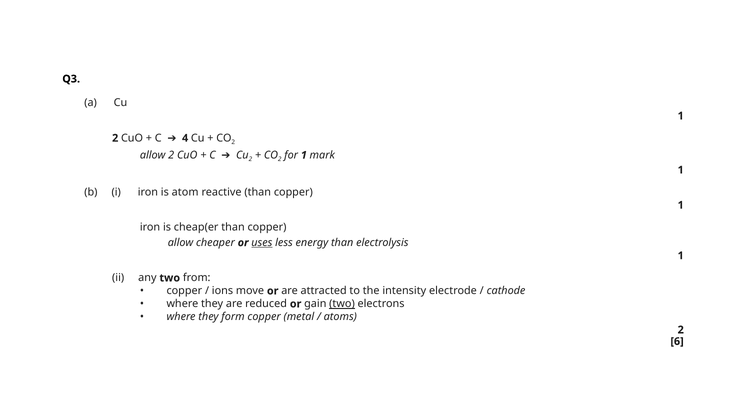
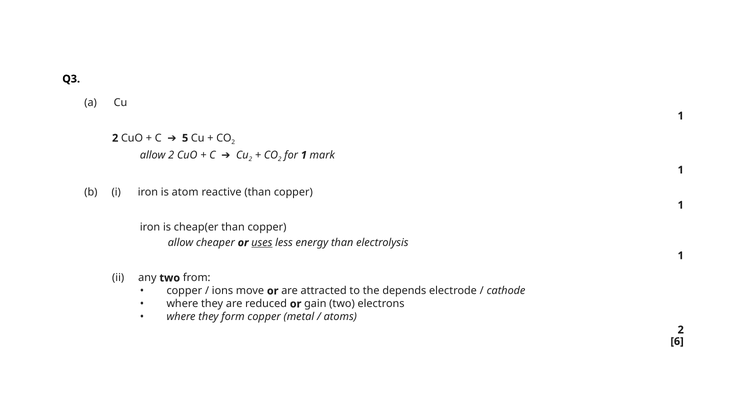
4: 4 -> 5 (185, 138)
intensity: intensity -> depends (404, 291)
two underline: present -> none (342, 304)
